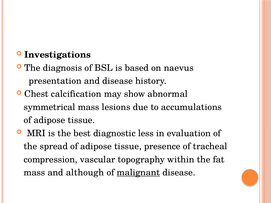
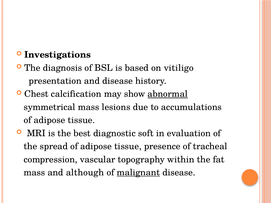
naevus: naevus -> vitiligo (179, 68)
abnormal underline: none -> present (168, 94)
less: less -> soft (146, 133)
